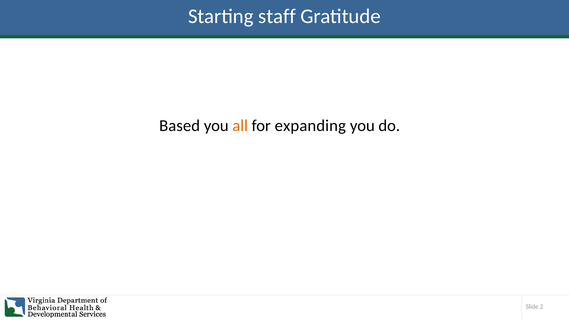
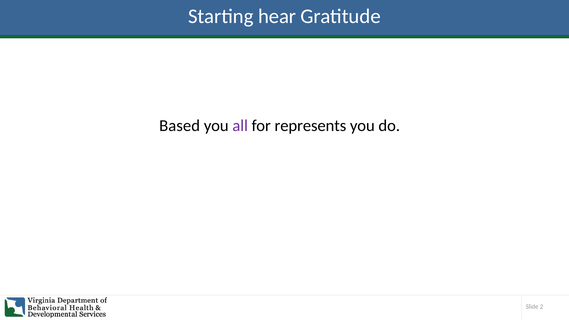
staff: staff -> hear (277, 16)
all colour: orange -> purple (240, 126)
expanding: expanding -> represents (310, 126)
